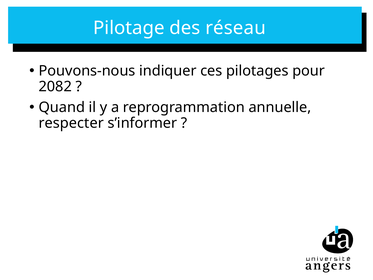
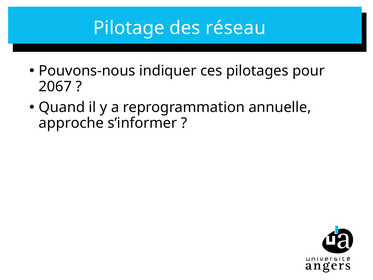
2082: 2082 -> 2067 (55, 87)
respecter: respecter -> approche (71, 123)
